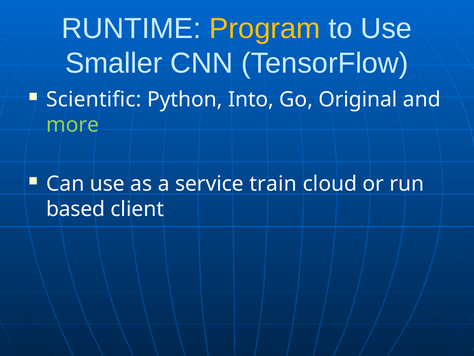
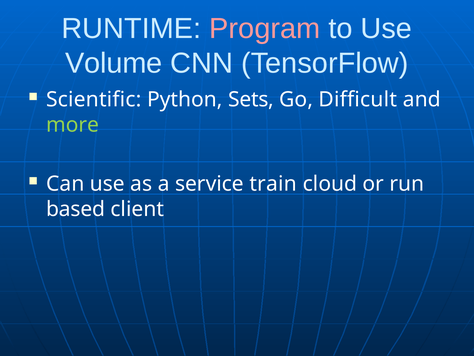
Program colour: yellow -> pink (265, 29)
Smaller: Smaller -> Volume (114, 63)
Into: Into -> Sets (251, 99)
Original: Original -> Difficult (358, 99)
